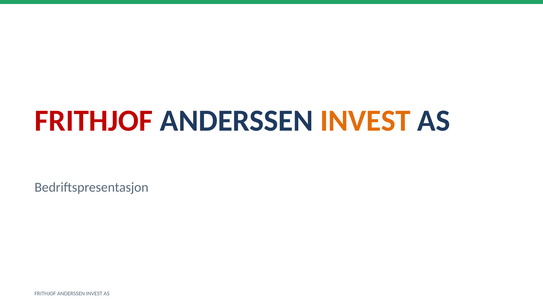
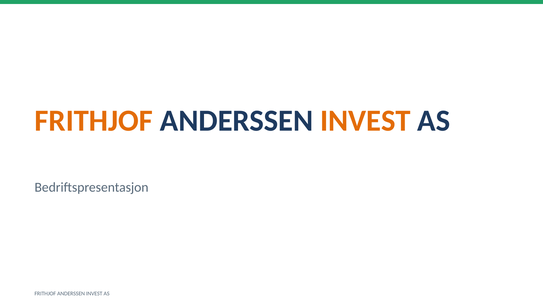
FRITHJOF colour: red -> orange (94, 120)
